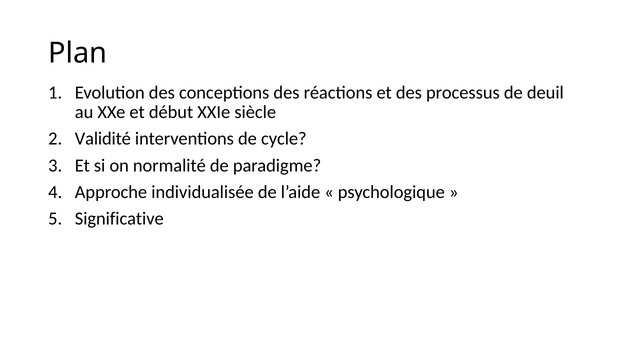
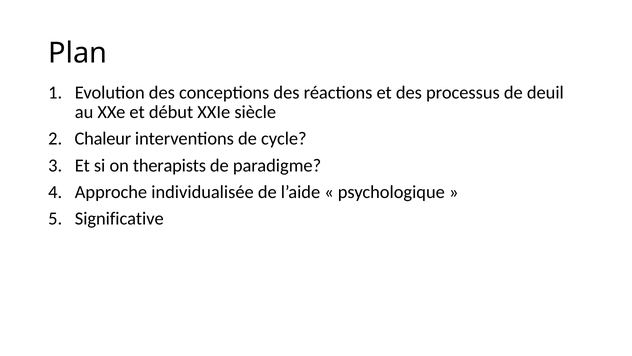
Validité: Validité -> Chaleur (103, 139)
normalité: normalité -> therapists (169, 165)
